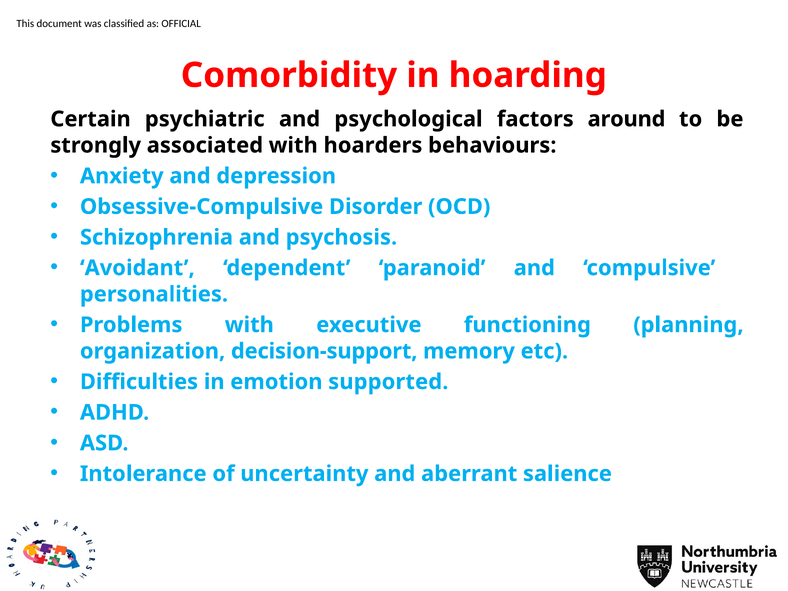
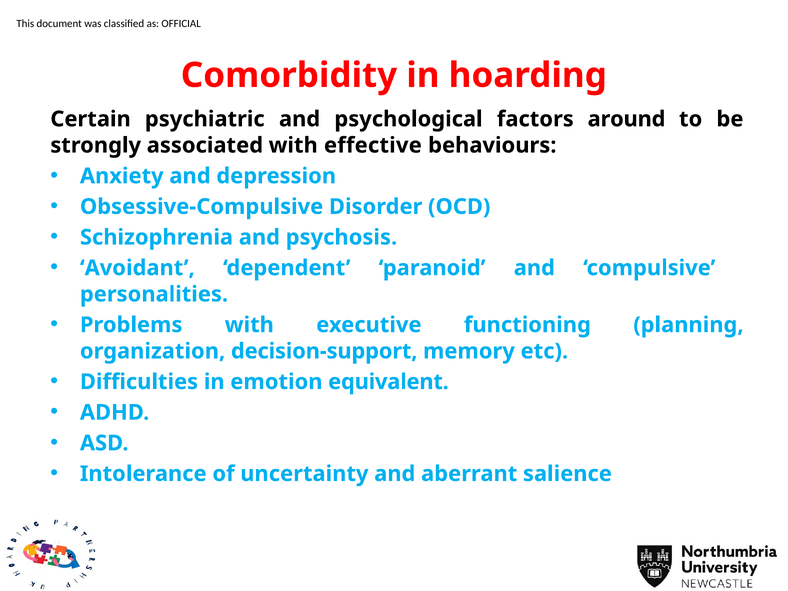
hoarders: hoarders -> effective (373, 145)
supported: supported -> equivalent (388, 382)
